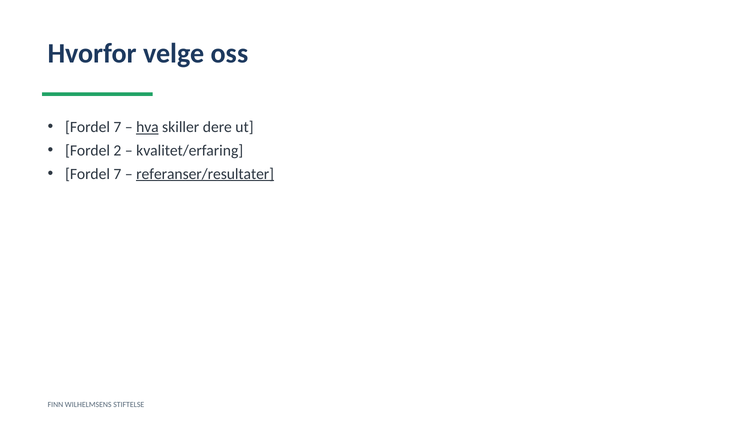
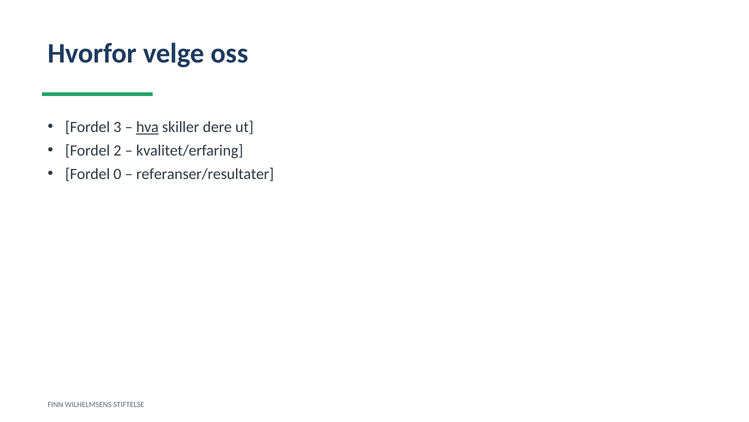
7: 7 -> 3 (117, 127)
7: 7 -> 0 (117, 174)
referanser/resultater underline: present -> none (205, 174)
